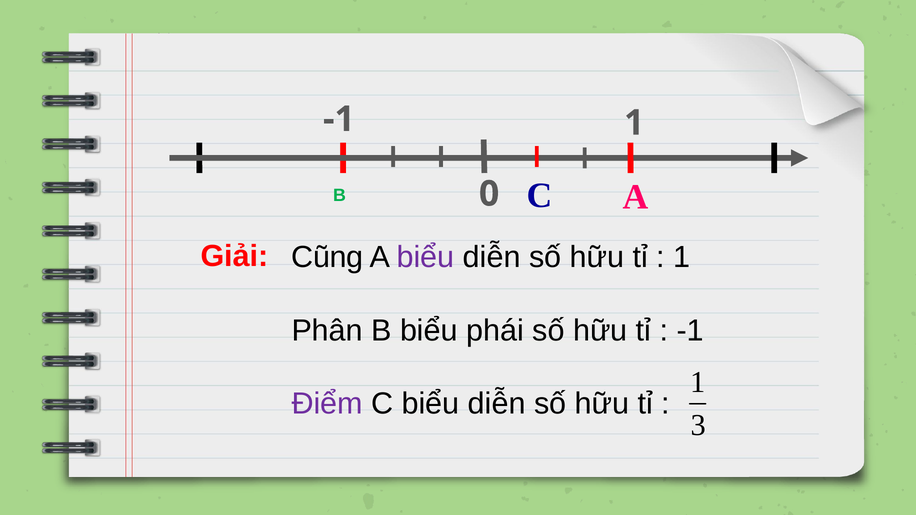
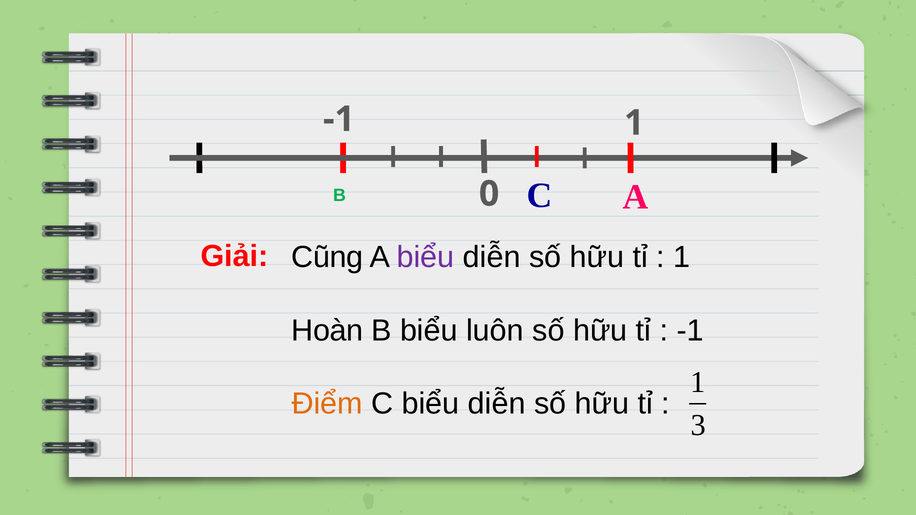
Phân: Phân -> Hoàn (327, 331)
phái: phái -> luôn (495, 331)
Điểm colour: purple -> orange (327, 404)
